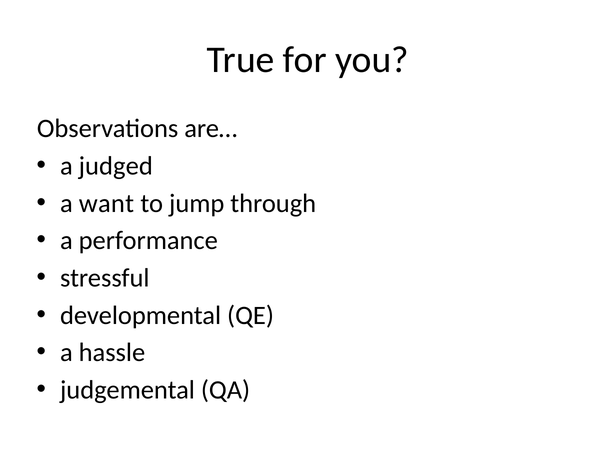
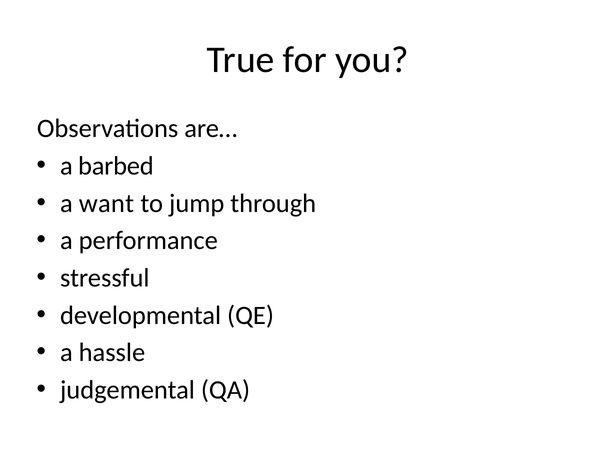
judged: judged -> barbed (116, 166)
